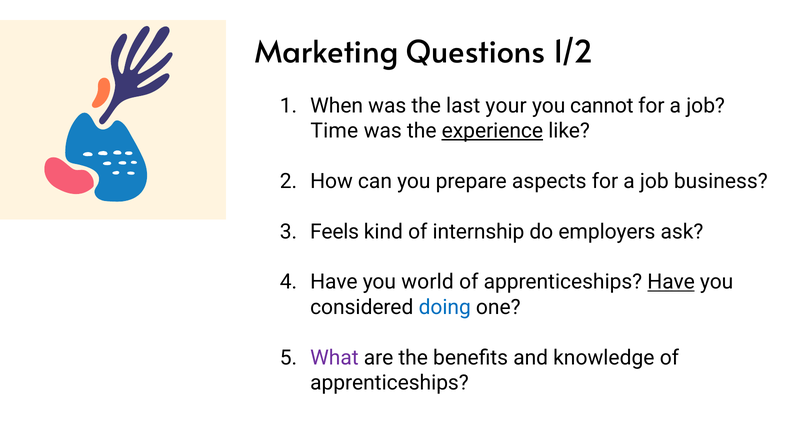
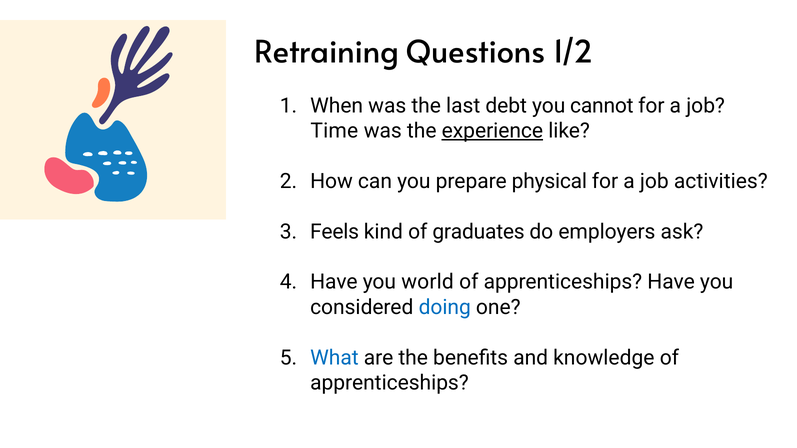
Marketing: Marketing -> Retraining (327, 53)
your: your -> debt (506, 106)
aspects: aspects -> physical (549, 181)
business: business -> activities (721, 181)
internship: internship -> graduates (479, 232)
Have underline: present -> none (671, 282)
What colour: purple -> blue (334, 358)
